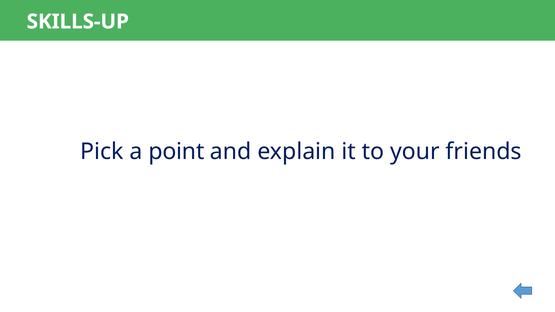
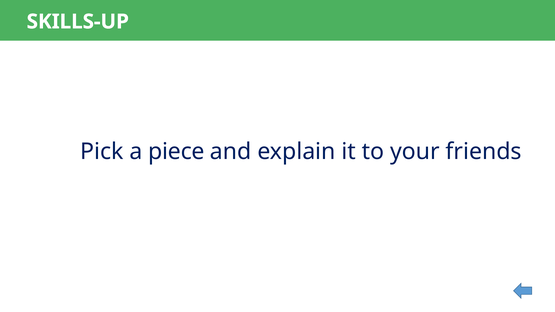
point: point -> piece (176, 152)
